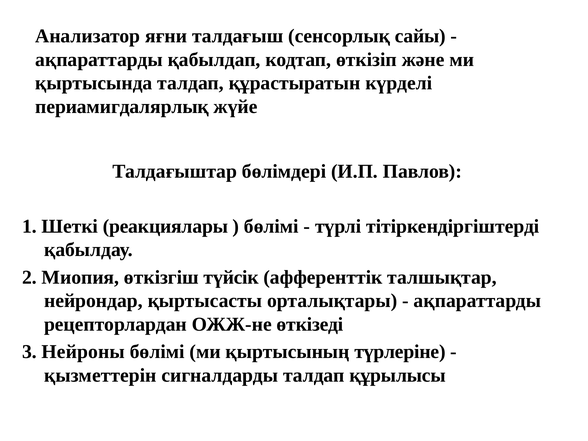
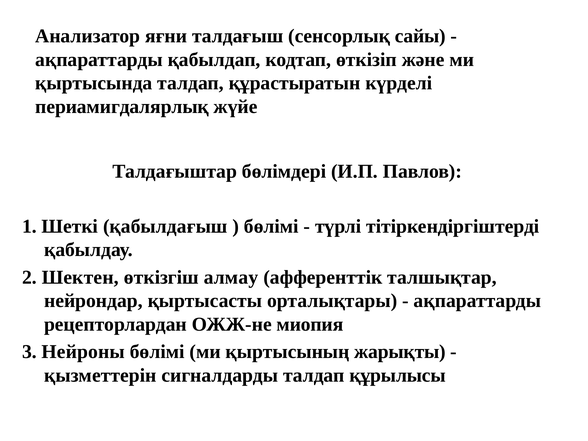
реакциялары: реакциялары -> қабылдағыш (165, 226)
Миопия: Миопия -> Шектен (80, 277)
түйсік: түйсік -> алмау (231, 277)
өткізеді: өткізеді -> миопия (310, 324)
түрлеріне: түрлеріне -> жарықты (400, 352)
